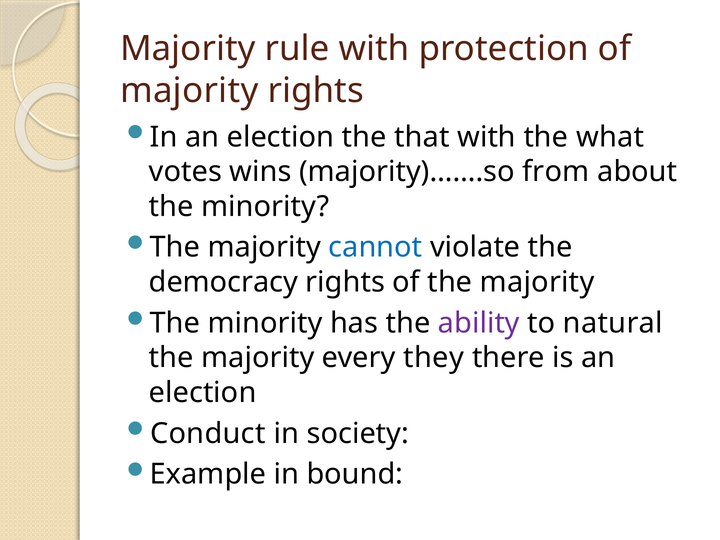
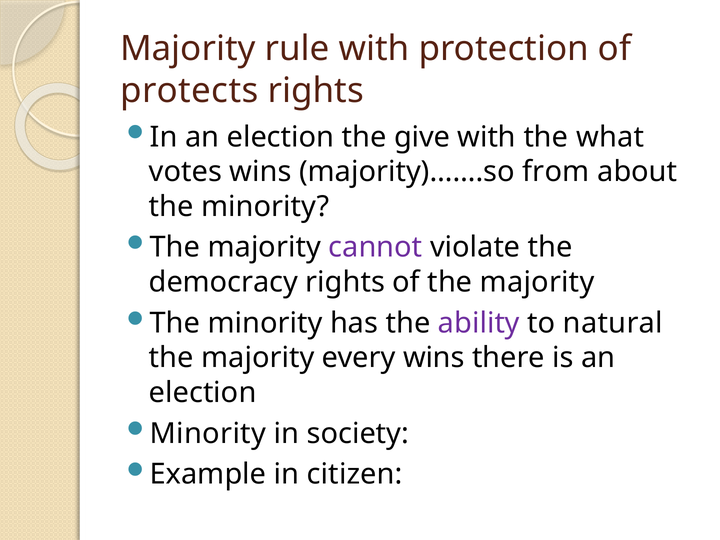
majority: majority -> protects (189, 91)
that: that -> give (422, 137)
cannot colour: blue -> purple (375, 247)
every they: they -> wins (434, 358)
Conduct: Conduct -> Minority (208, 433)
bound: bound -> citizen (355, 474)
